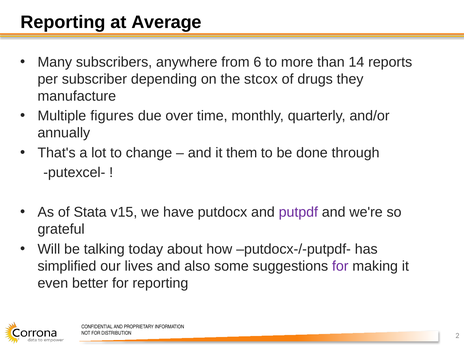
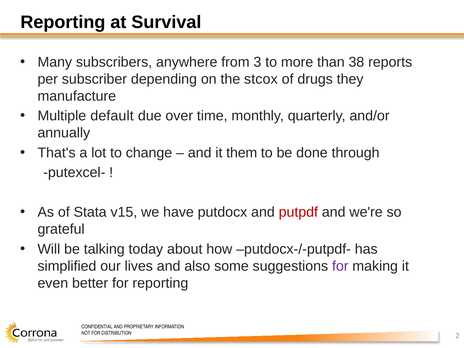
Average: Average -> Survival (166, 22)
6: 6 -> 3 (257, 62)
14: 14 -> 38 (356, 62)
figures: figures -> default (112, 116)
putpdf colour: purple -> red (298, 212)
